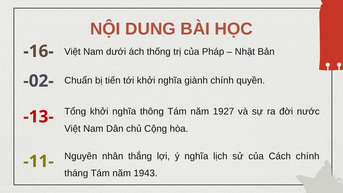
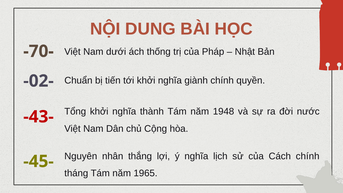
-16-: -16- -> -70- (39, 51)
thông: thông -> thành (152, 111)
1927: 1927 -> 1948 (224, 111)
-13-: -13- -> -43- (39, 117)
-11-: -11- -> -45- (39, 161)
1943: 1943 -> 1965 (146, 173)
